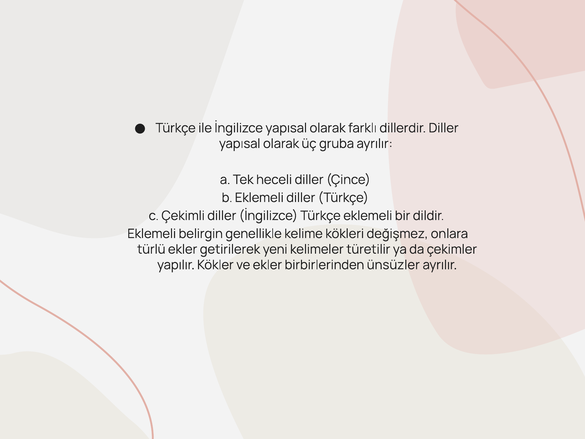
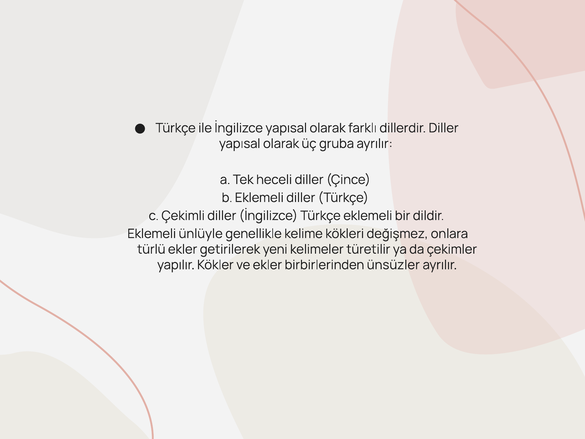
belirgin: belirgin -> ünlüyle (201, 234)
